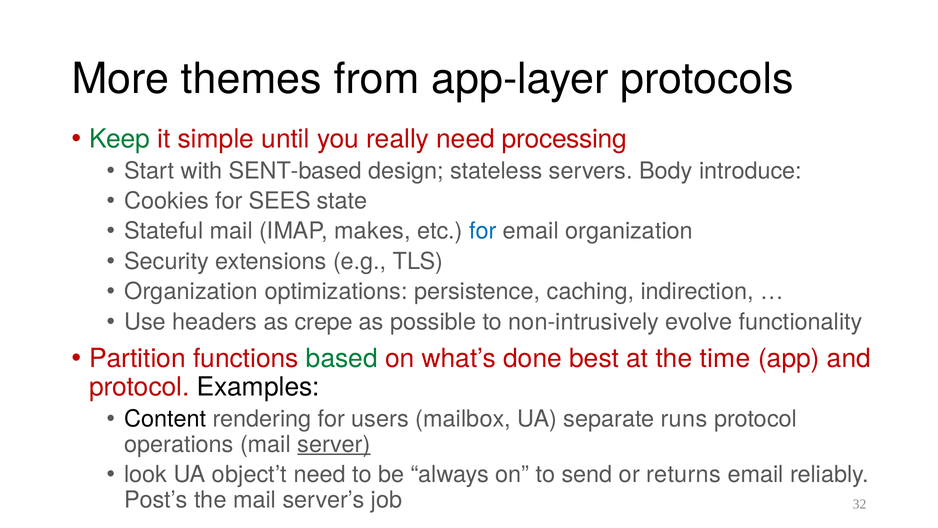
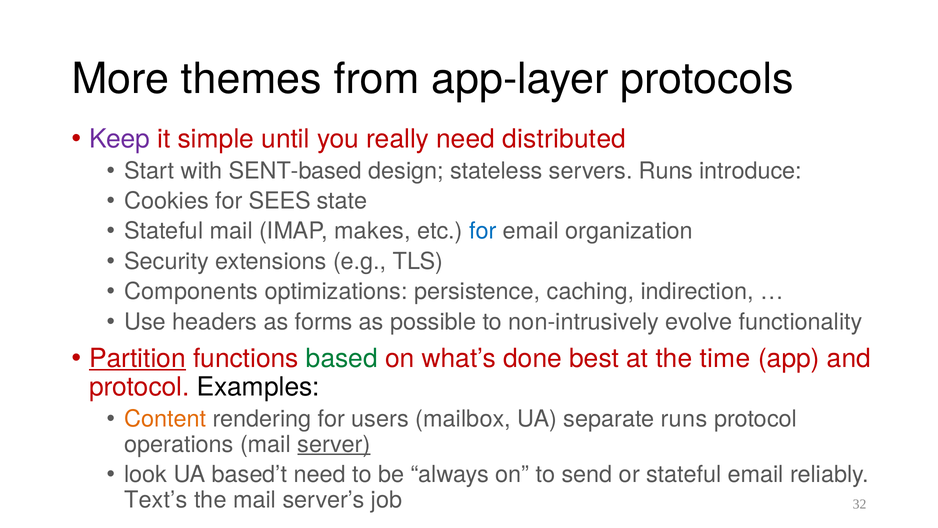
Keep colour: green -> purple (120, 139)
processing: processing -> distributed (564, 139)
servers Body: Body -> Runs (666, 171)
Organization: Organization -> Components (191, 291)
crepe: crepe -> forms (324, 322)
Partition underline: none -> present (137, 358)
Content colour: black -> orange (165, 419)
object’t: object’t -> based’t (250, 474)
or returns: returns -> stateful (684, 474)
Post’s: Post’s -> Text’s (156, 499)
